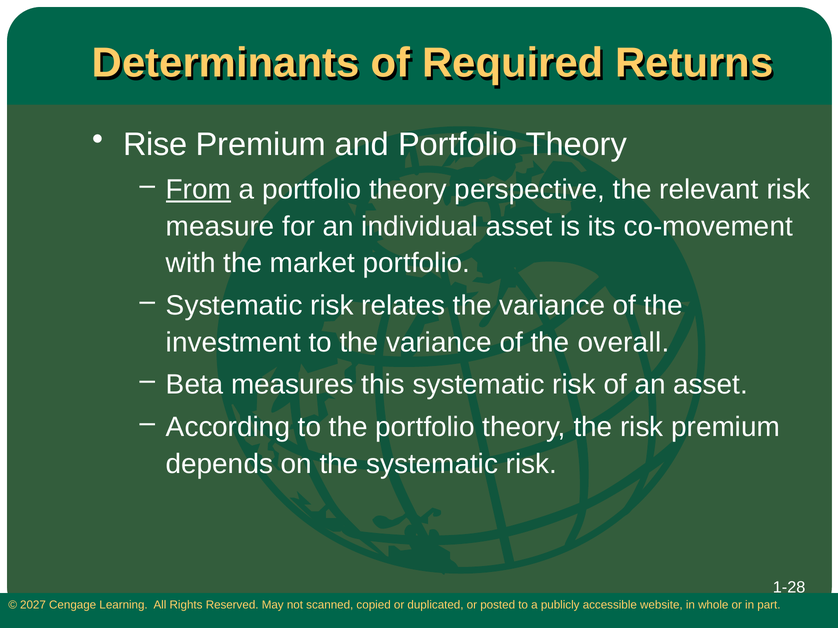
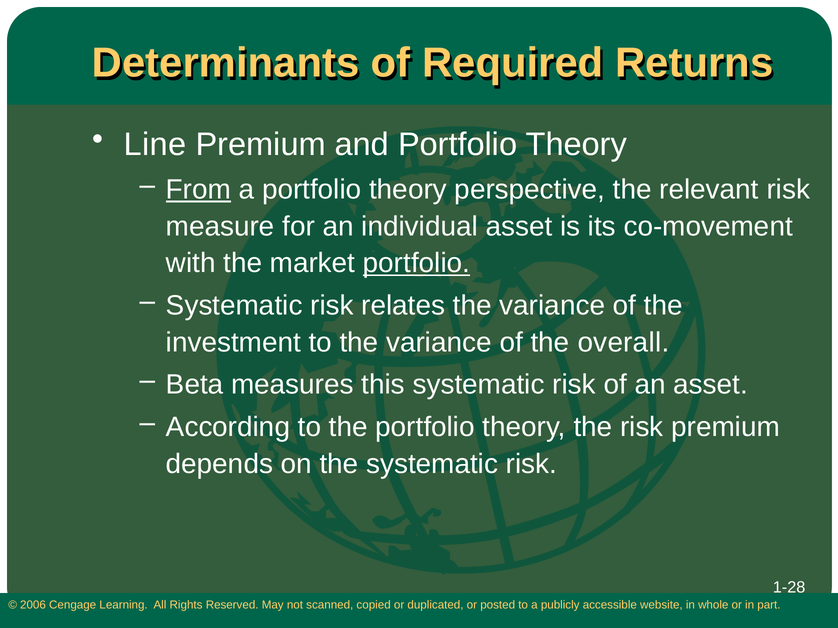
Rise: Rise -> Line (155, 145)
portfolio underline: none -> present (416, 263)
2027: 2027 -> 2006 (33, 606)
